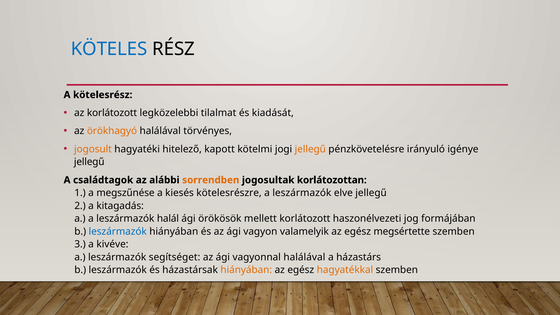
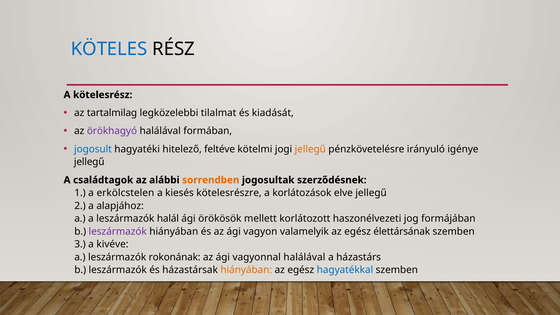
az korlátozott: korlátozott -> tartalmilag (112, 113)
örökhagyó colour: orange -> purple (112, 131)
törvényes: törvényes -> formában (208, 131)
jogosult colour: orange -> blue (93, 149)
kapott: kapott -> feltéve (220, 149)
korlátozottan: korlátozottan -> szerződésnek (332, 180)
megszűnése: megszűnése -> erkölcstelen (125, 193)
leszármazók: leszármazók -> korlátozások (302, 193)
kitagadás: kitagadás -> alapjához (120, 206)
leszármazók colour: blue -> purple (118, 231)
megsértette: megsértette -> élettársának (402, 231)
segítséget: segítséget -> rokonának (175, 257)
hagyatékkal colour: orange -> blue (345, 270)
